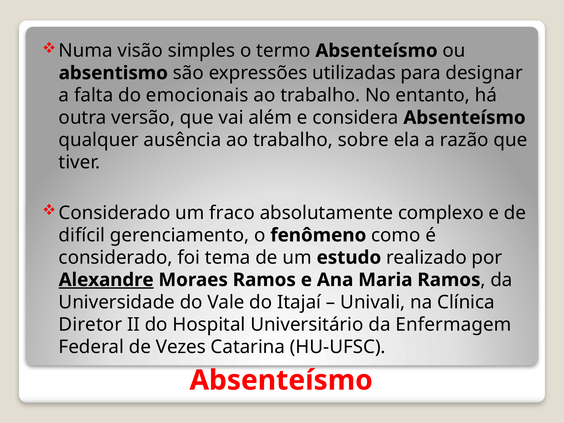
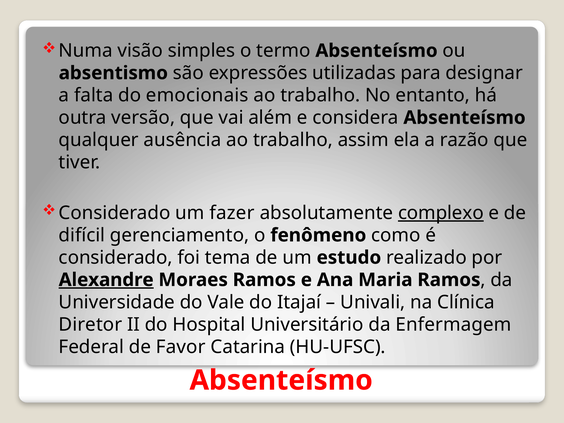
sobre: sobre -> assim (363, 140)
fraco: fraco -> fazer (232, 213)
complexo underline: none -> present (441, 213)
Vezes: Vezes -> Favor (181, 347)
